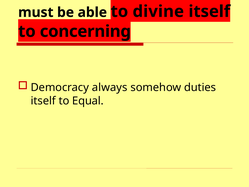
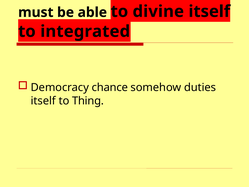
concerning: concerning -> integrated (85, 31)
always: always -> chance (110, 87)
Equal: Equal -> Thing (88, 101)
